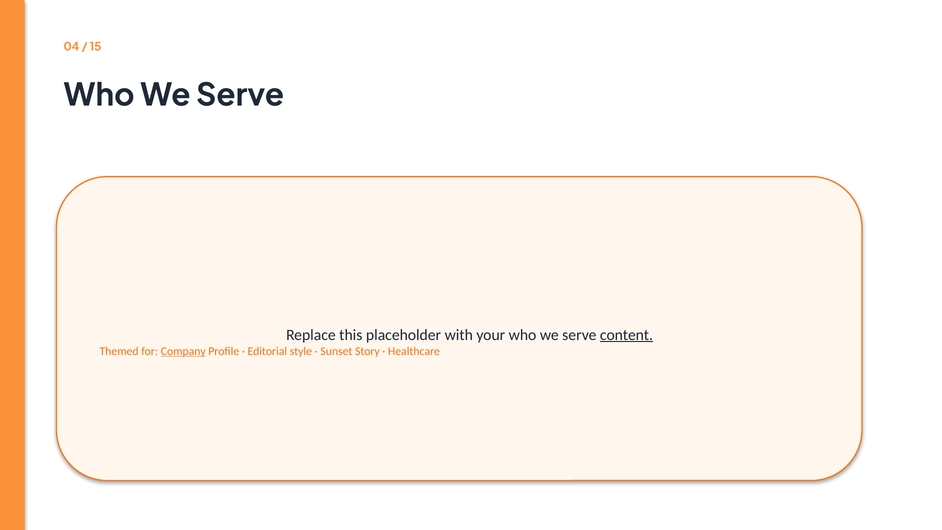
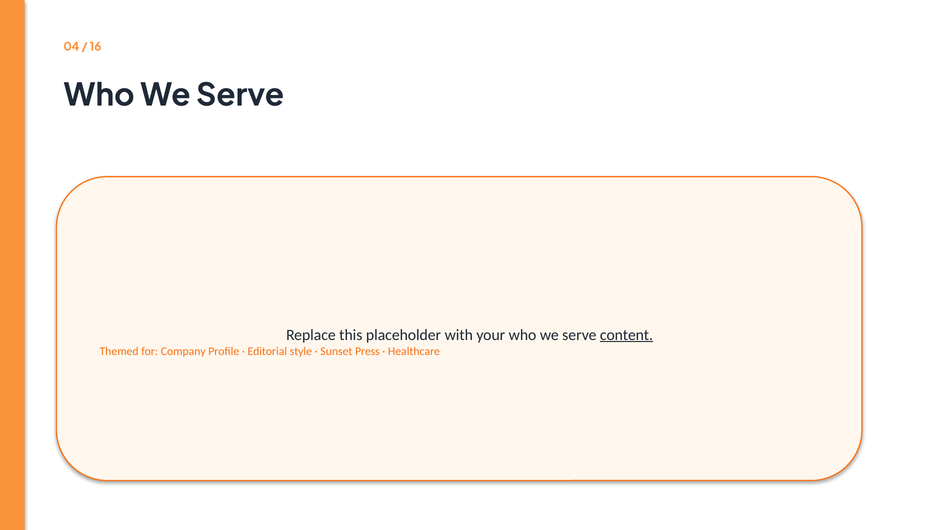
15: 15 -> 16 (95, 47)
Company underline: present -> none (183, 351)
Story: Story -> Press (367, 351)
